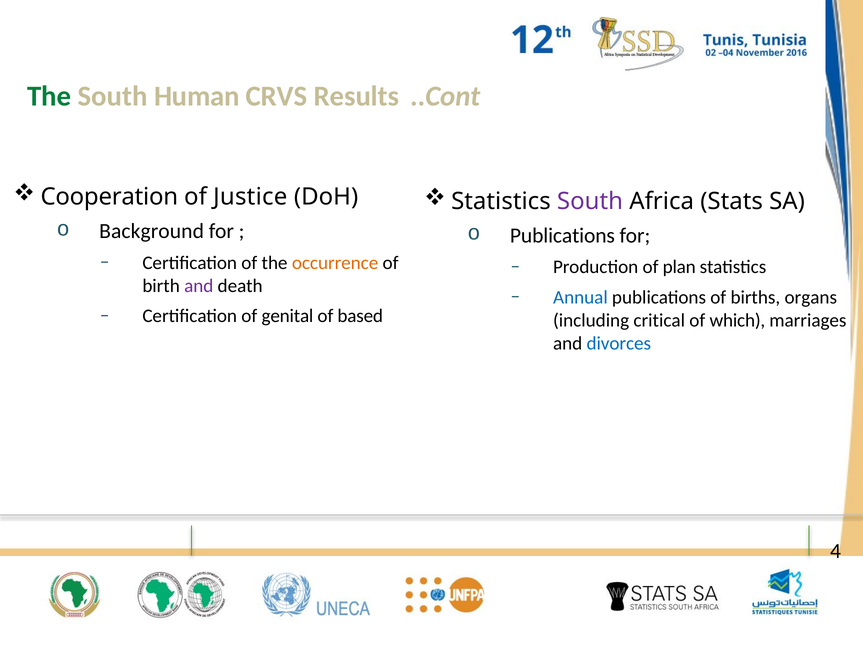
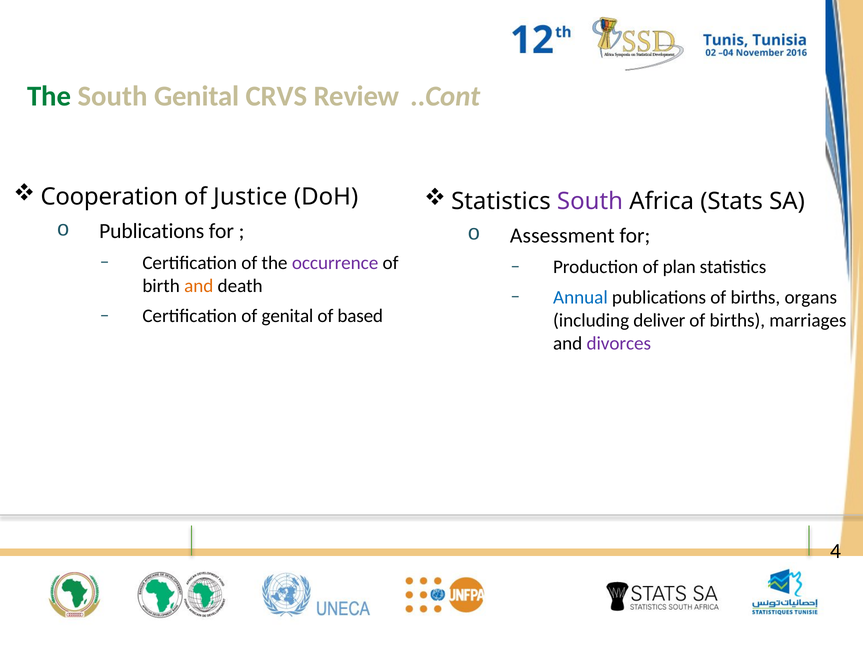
South Human: Human -> Genital (197, 96)
Results: Results -> Review (356, 96)
Background: Background -> Publications (152, 231)
Publications: Publications -> Assessment (562, 236)
occurrence colour: orange -> purple (335, 263)
and colour: purple -> orange (199, 286)
critical: critical -> deliver (659, 320)
which: which -> births (737, 320)
divorces colour: blue -> purple (619, 343)
